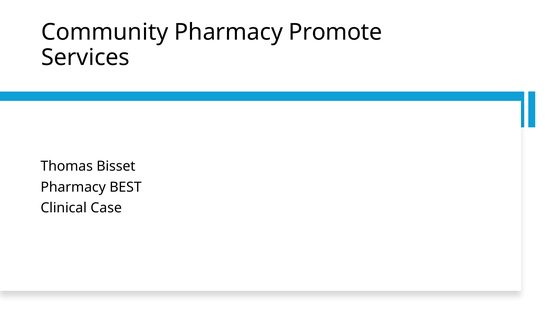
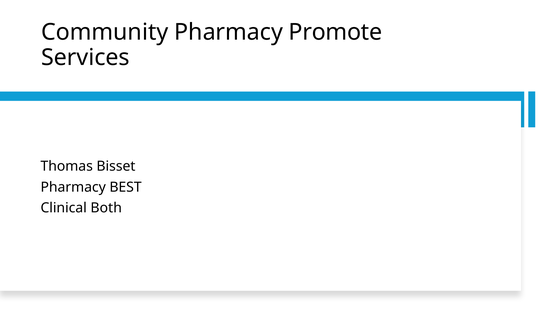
Case: Case -> Both (106, 208)
